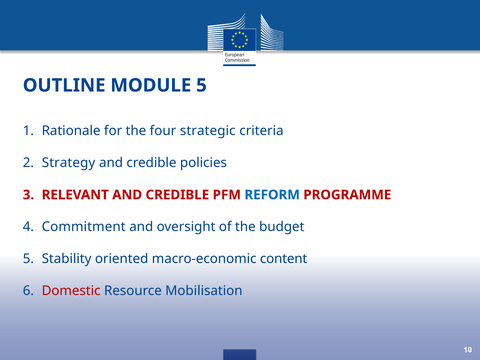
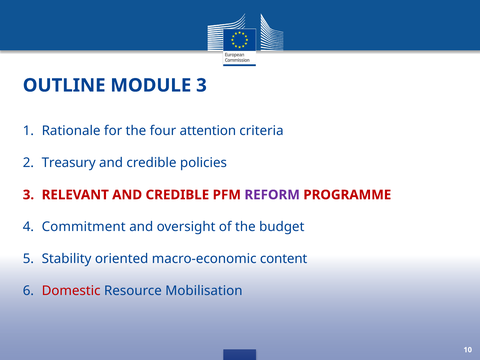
MODULE 5: 5 -> 3 (201, 85)
strategic: strategic -> attention (208, 131)
Strategy: Strategy -> Treasury (69, 163)
REFORM colour: blue -> purple (272, 195)
